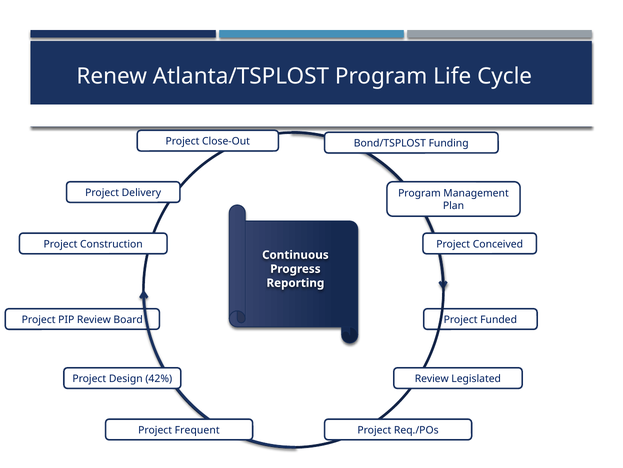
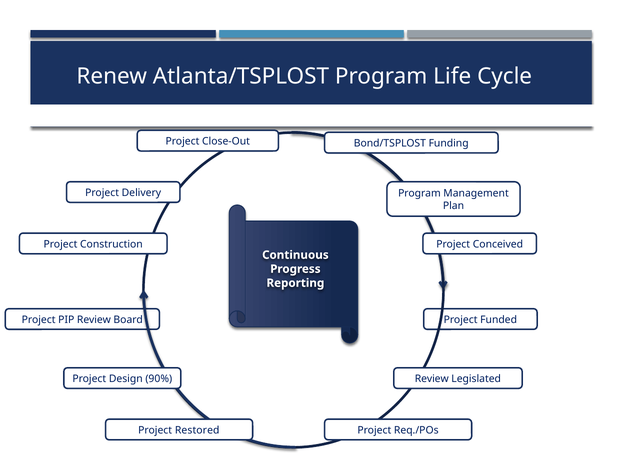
42%: 42% -> 90% (159, 378)
Frequent: Frequent -> Restored (197, 429)
